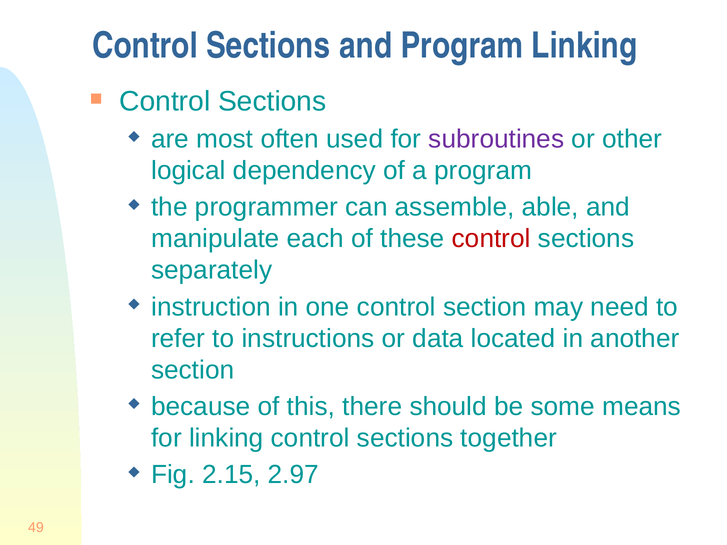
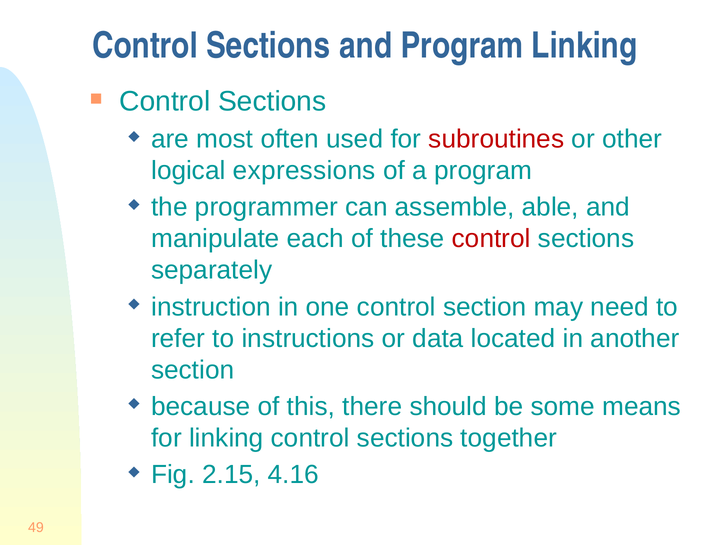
subroutines colour: purple -> red (496, 139)
dependency: dependency -> expressions (304, 171)
2.97: 2.97 -> 4.16 (293, 475)
